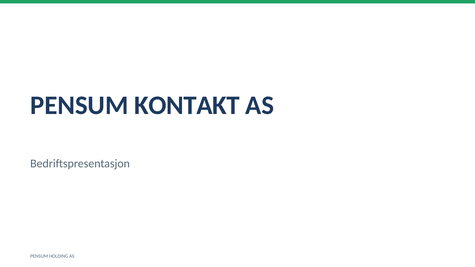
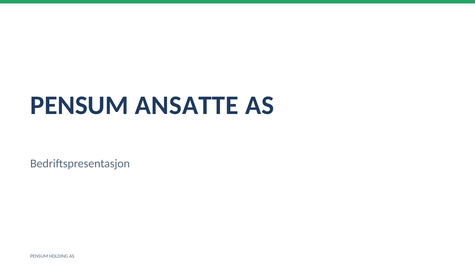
KONTAKT: KONTAKT -> ANSATTE (187, 105)
